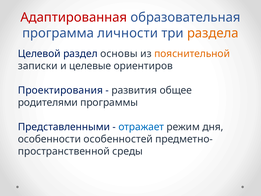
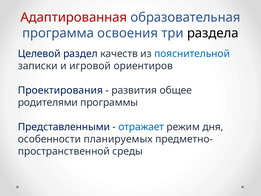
личности: личности -> освоения (128, 33)
раздела colour: orange -> black (213, 33)
основы: основы -> качеств (119, 54)
пояснительной colour: orange -> blue (192, 54)
целевые: целевые -> игровой (90, 66)
особенностей: особенностей -> планируемых (118, 139)
